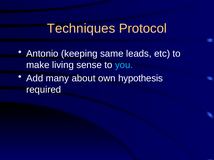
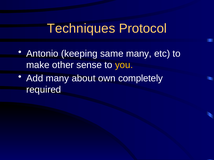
same leads: leads -> many (139, 54)
living: living -> other (63, 65)
you colour: light blue -> yellow (124, 65)
hypothesis: hypothesis -> completely (140, 79)
